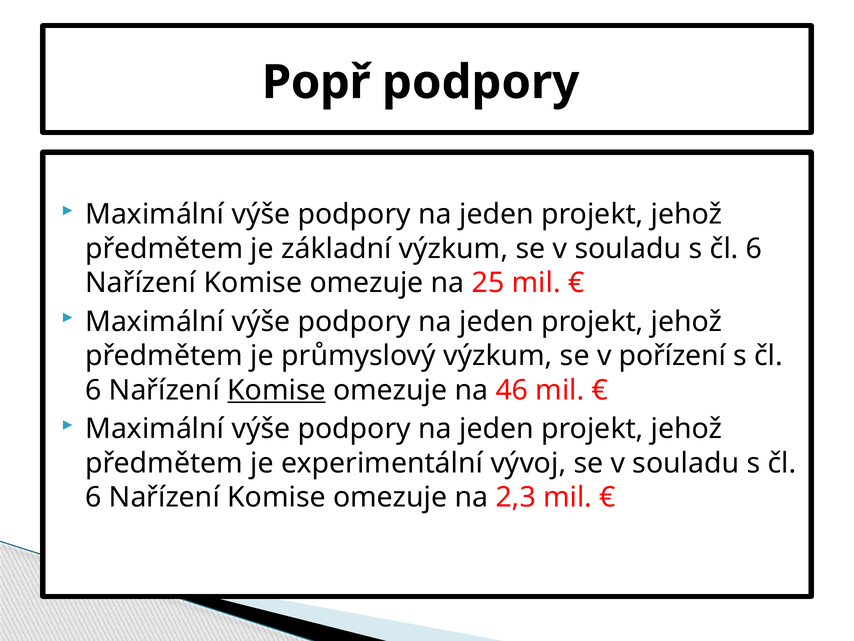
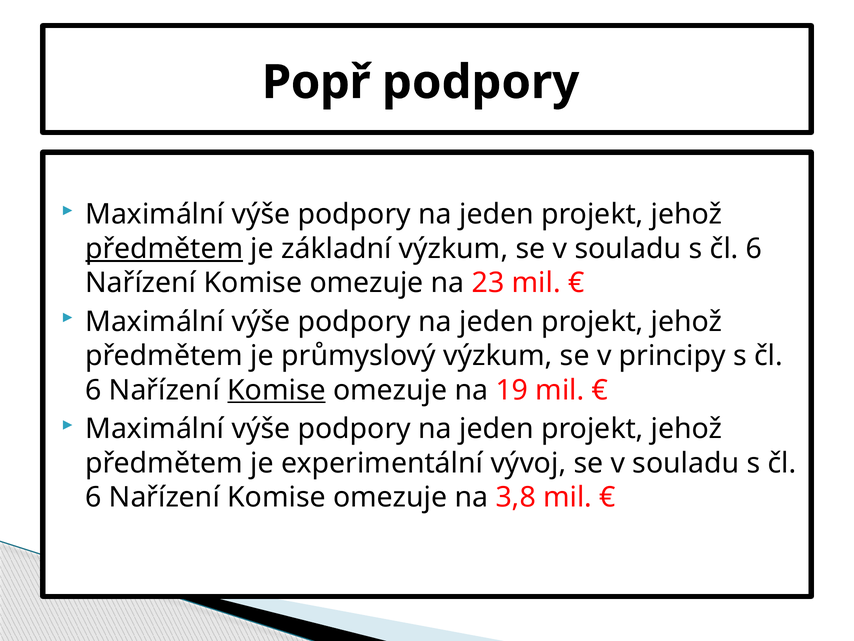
předmětem underline: none -> present (164, 248)
25: 25 -> 23 (488, 283)
pořízení: pořízení -> principy (672, 356)
46: 46 -> 19 (512, 390)
2,3: 2,3 -> 3,8 (516, 497)
